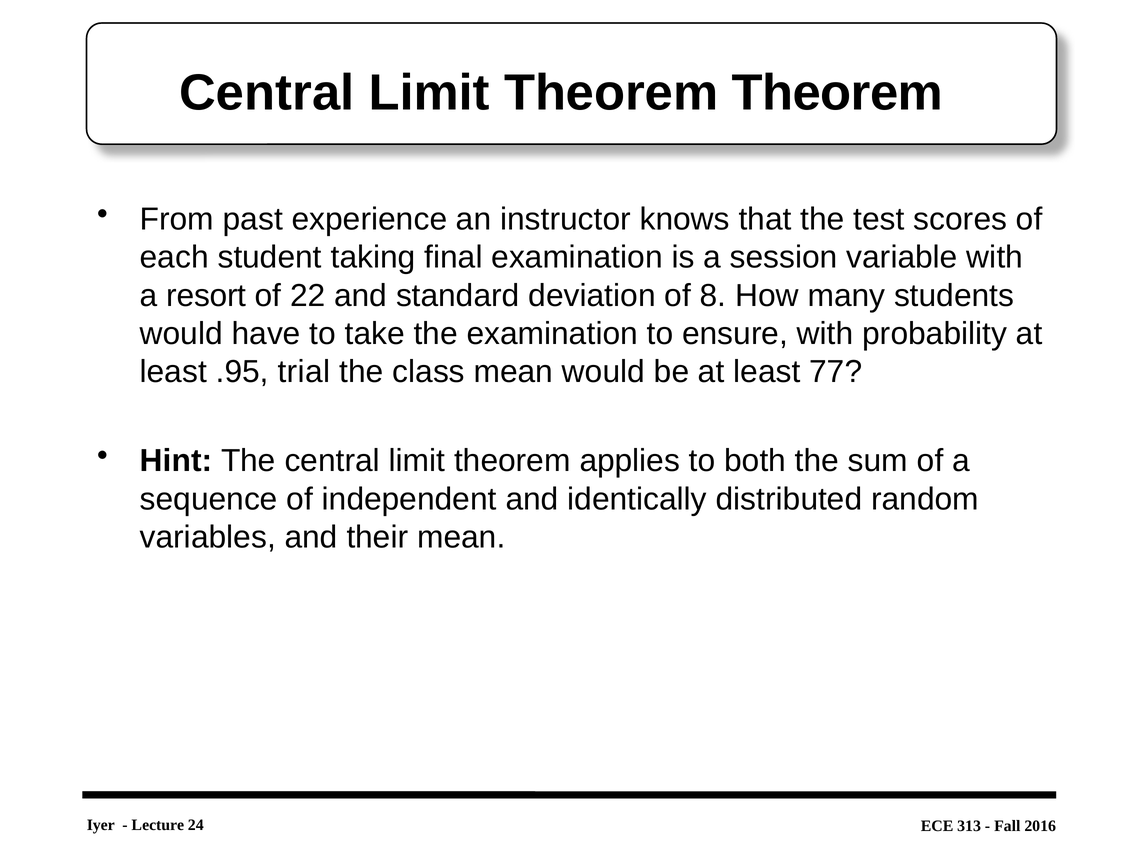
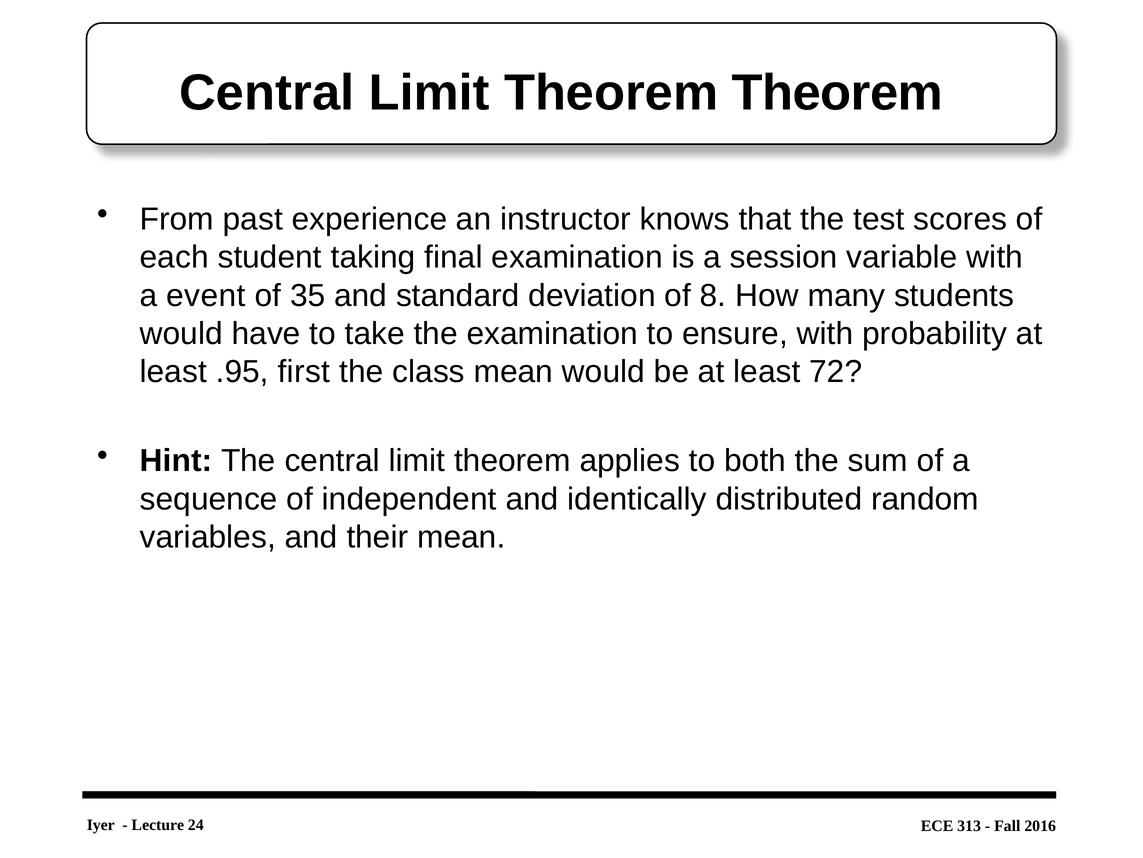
resort: resort -> event (206, 295)
22: 22 -> 35 (308, 295)
trial: trial -> first (304, 372)
77: 77 -> 72 (836, 372)
